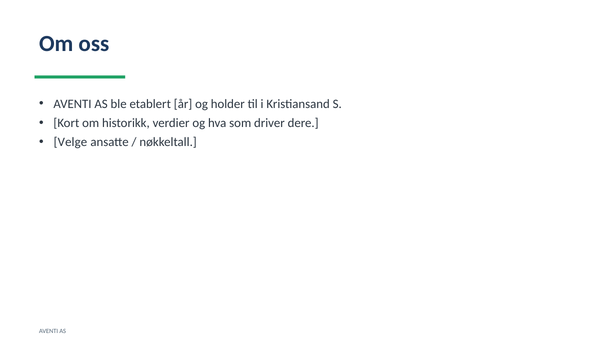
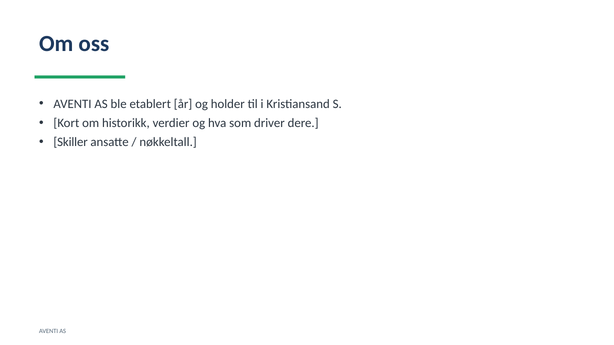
Velge: Velge -> Skiller (71, 142)
